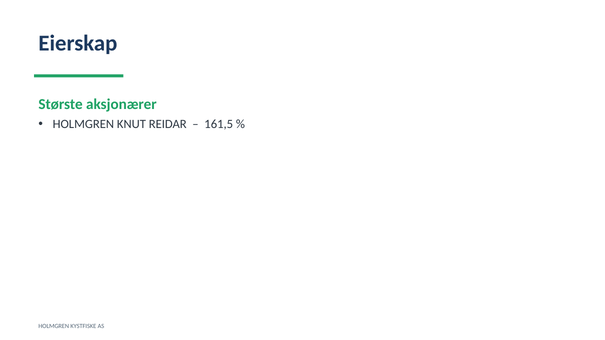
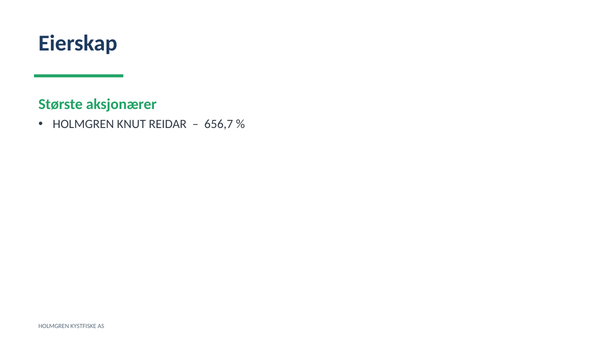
161,5: 161,5 -> 656,7 (219, 124)
